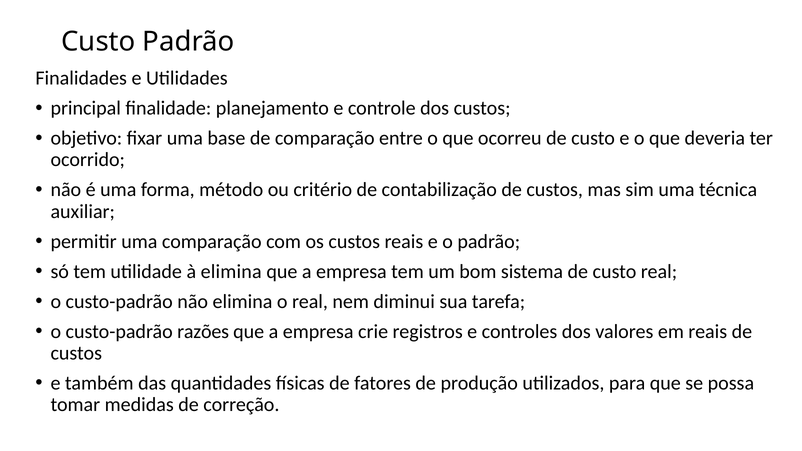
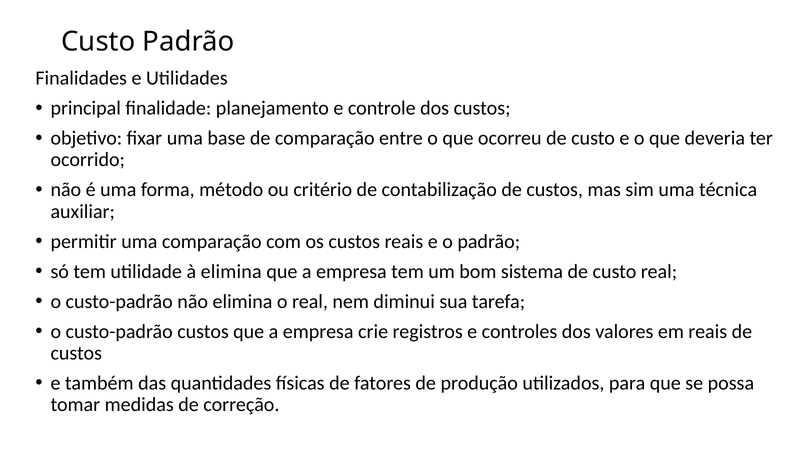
custo-padrão razões: razões -> custos (203, 332)
